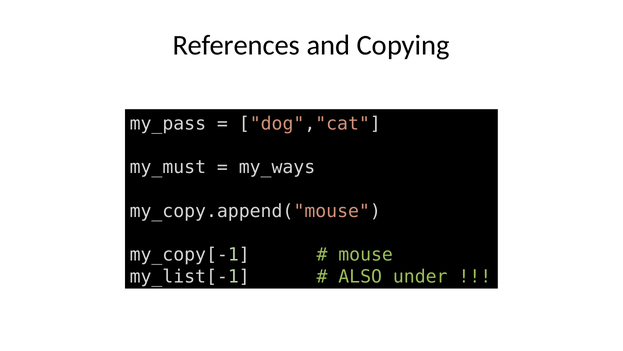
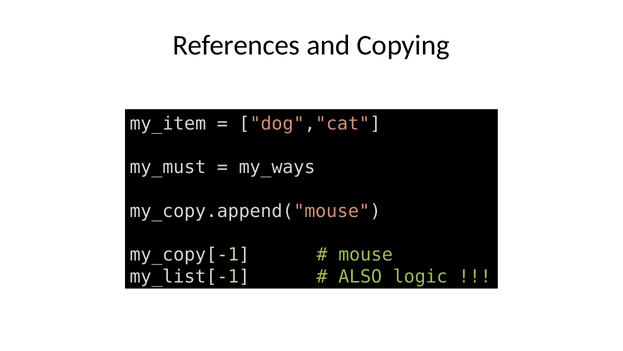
my_pass: my_pass -> my_item (168, 123)
under: under -> logic (420, 276)
